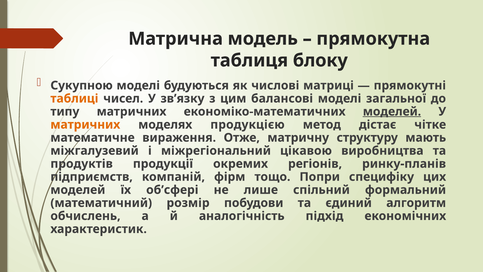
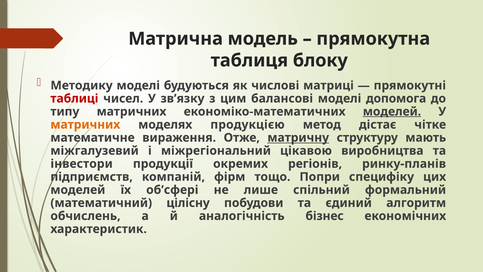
Сукупною: Сукупною -> Методику (82, 85)
таблиці colour: orange -> red (74, 98)
загальної: загальної -> допомога (396, 98)
матричну underline: none -> present (298, 138)
продуктів: продуктів -> інвестори (82, 164)
розмір: розмір -> цілісну (188, 203)
підхід: підхід -> бізнес (325, 216)
